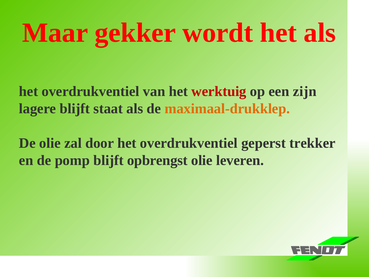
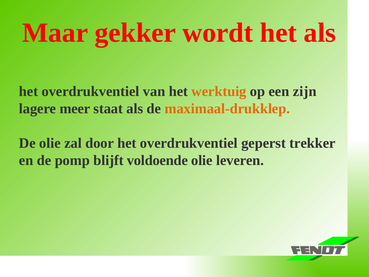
werktuig colour: red -> orange (219, 91)
lagere blijft: blijft -> meer (75, 109)
opbrengst: opbrengst -> voldoende (157, 160)
